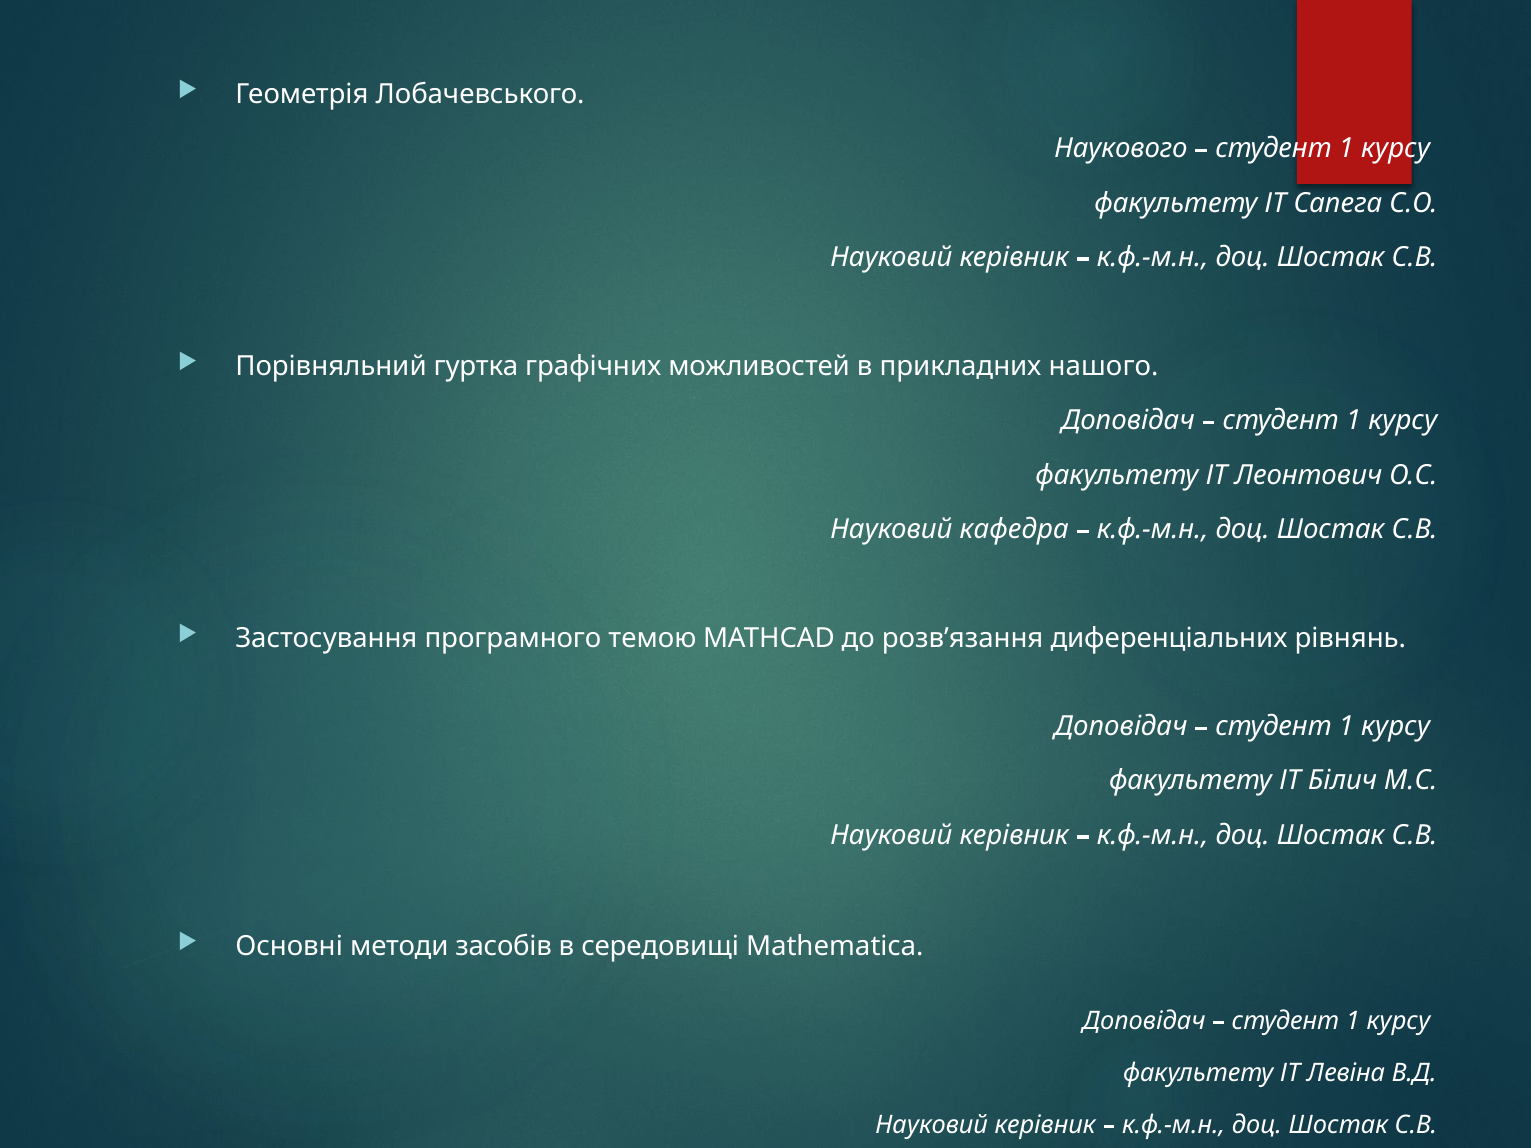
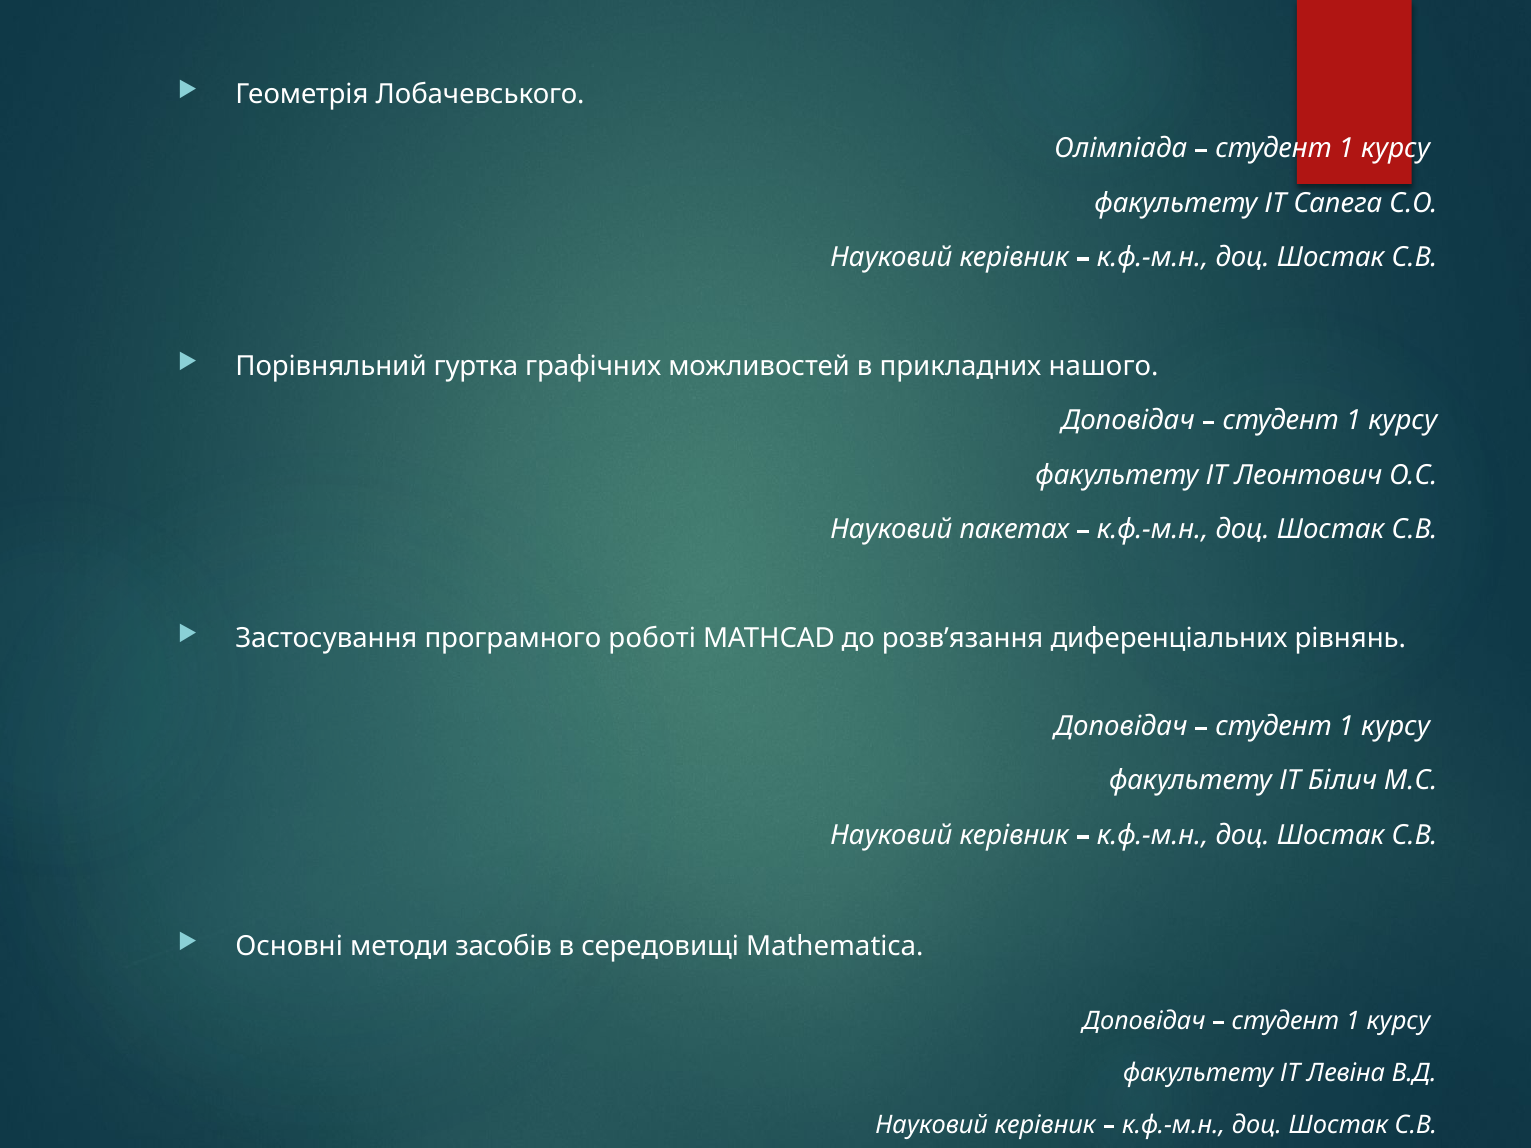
Наукового: Наукового -> Олімпіада (1121, 148)
кафедра: кафедра -> пакетах (1014, 530)
темою: темою -> роботі (652, 639)
